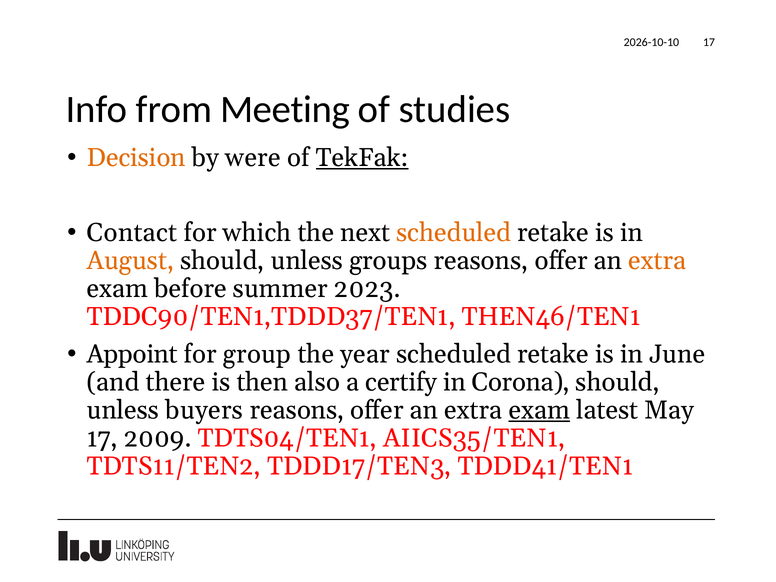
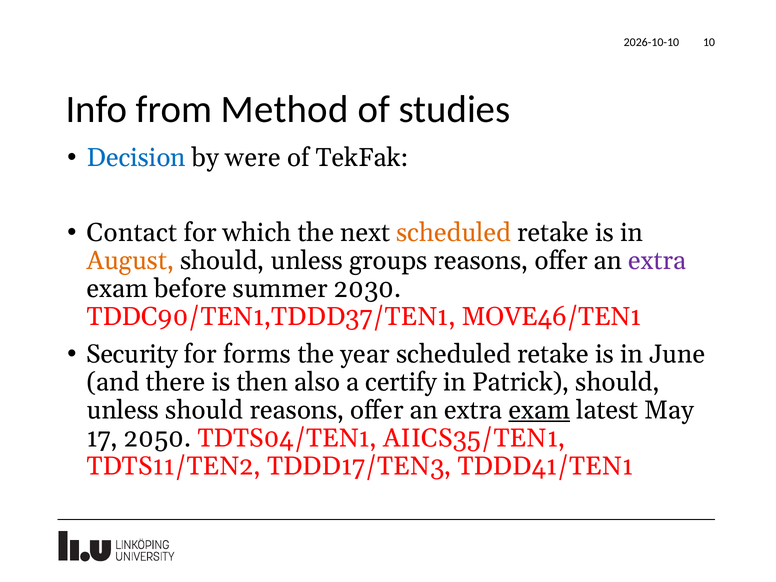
17: 17 -> 10 (709, 42)
Meeting: Meeting -> Method (285, 109)
Decision colour: orange -> blue (136, 158)
TekFak underline: present -> none (362, 158)
extra colour: orange -> purple (657, 261)
2023: 2023 -> 2030 (368, 289)
THEN46/TEN1: THEN46/TEN1 -> MOVE46/TEN1 (551, 317)
Appoint: Appoint -> Security (132, 354)
group: group -> forms (257, 354)
Corona: Corona -> Patrick (521, 382)
unless buyers: buyers -> should (204, 410)
2009: 2009 -> 2050 (158, 438)
